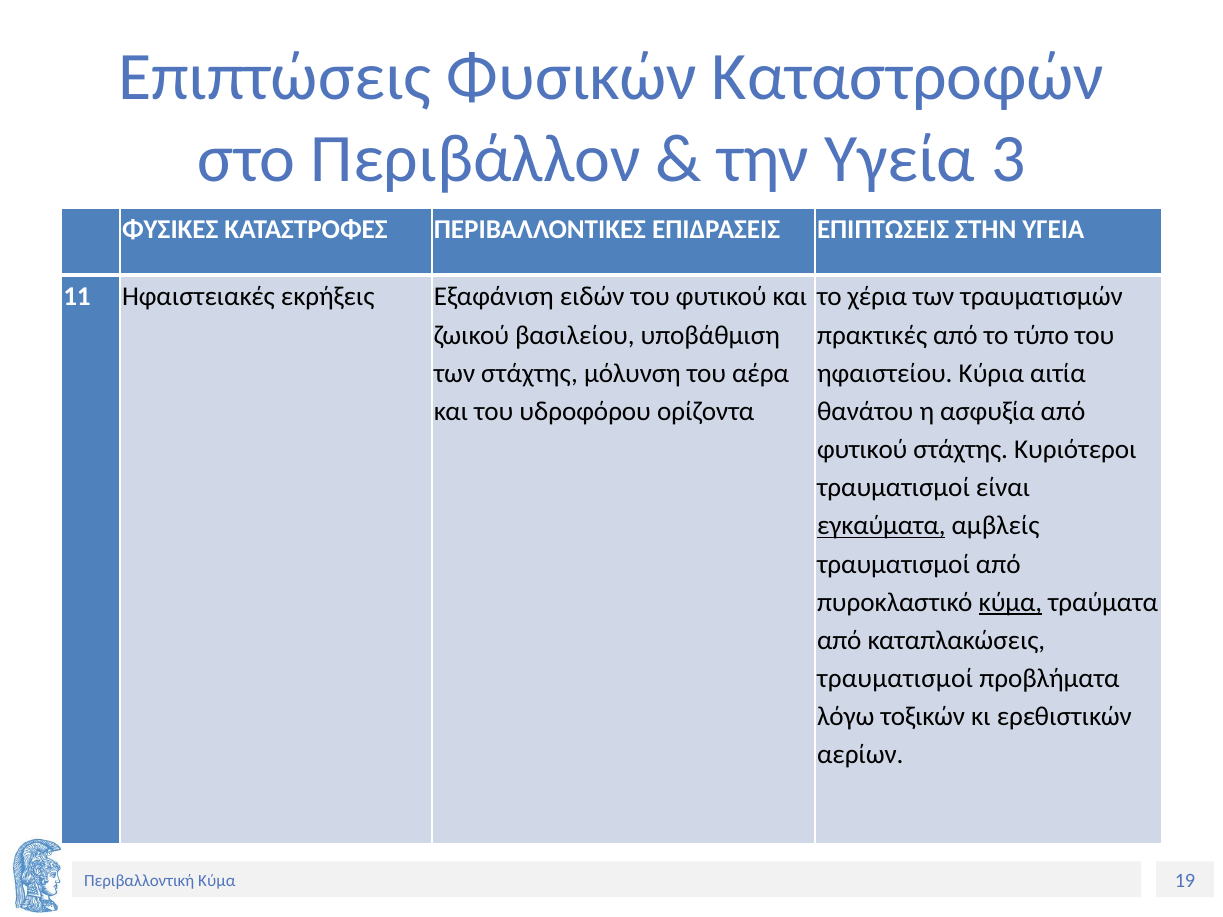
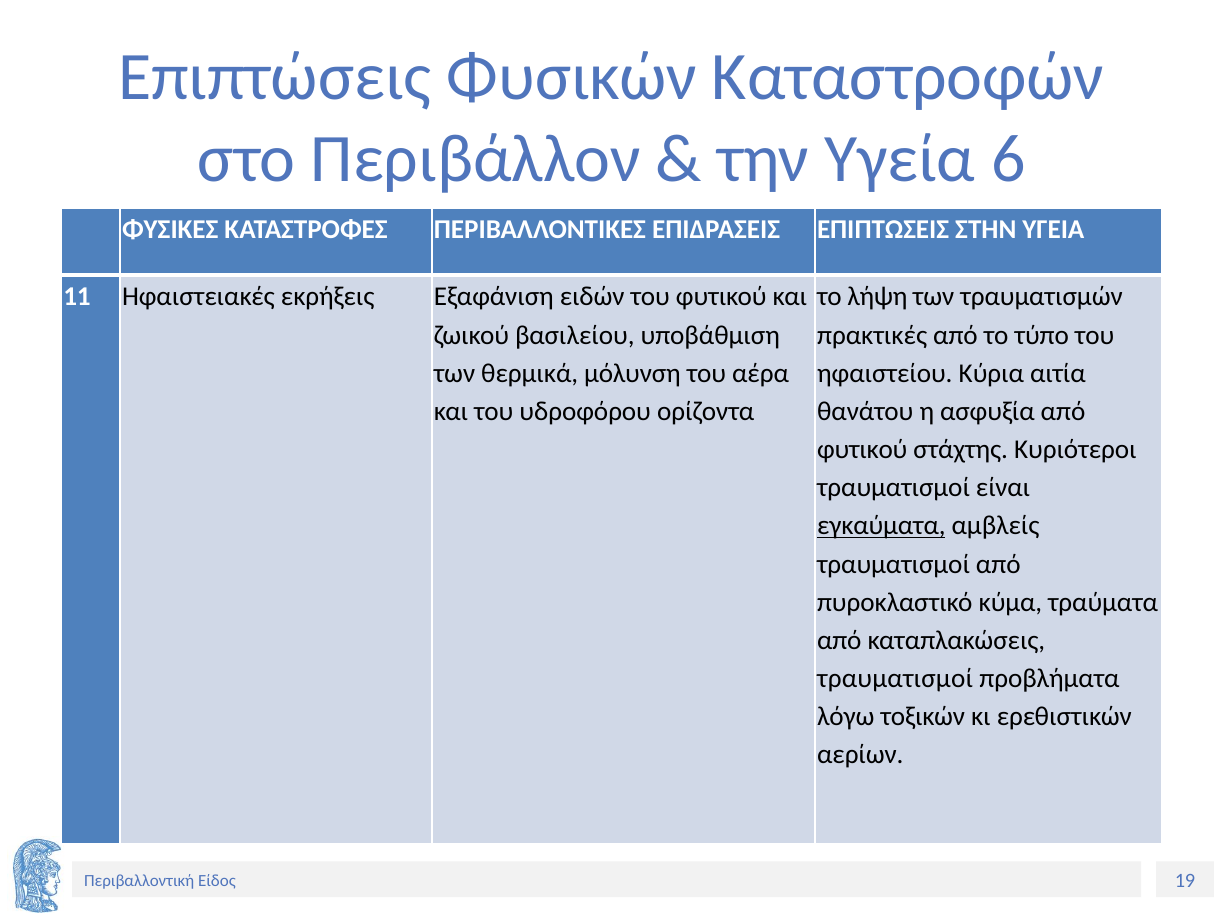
3: 3 -> 6 (1009, 159)
χέρια: χέρια -> λήψη (877, 297)
των στάχτης: στάχτης -> θερμικά (530, 373)
κύμα underline: present -> none (1010, 602)
Κύμα: Κύμα -> Είδος (217, 881)
